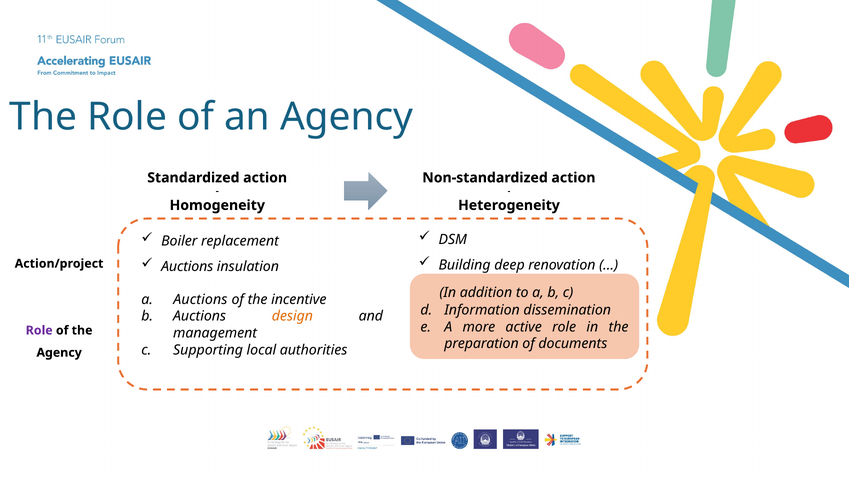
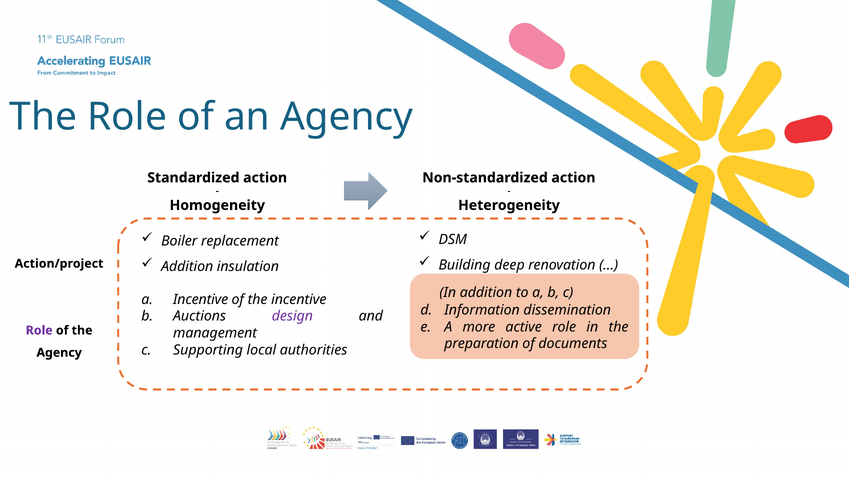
Auctions: Auctions -> Addition (187, 267)
a Auctions: Auctions -> Incentive (201, 300)
design colour: orange -> purple (292, 317)
